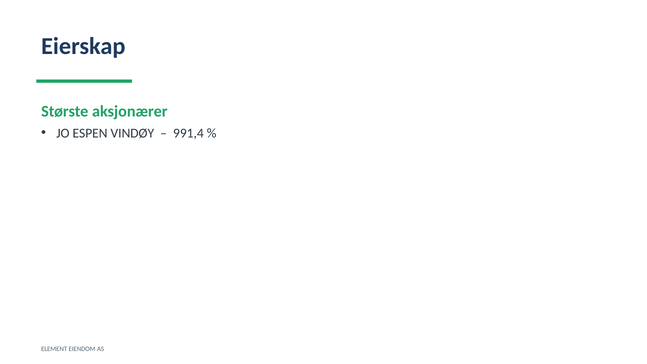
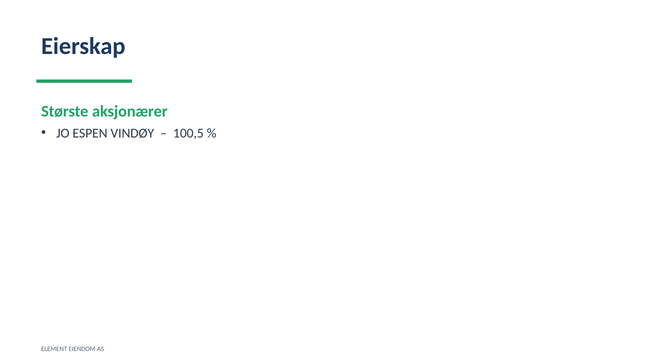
991,4: 991,4 -> 100,5 (188, 133)
